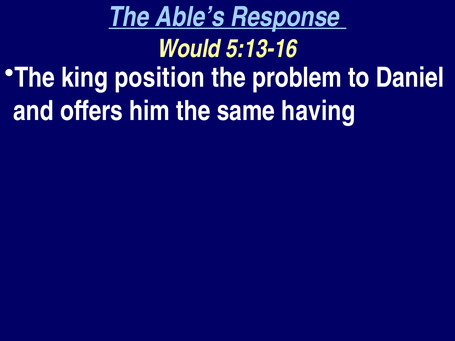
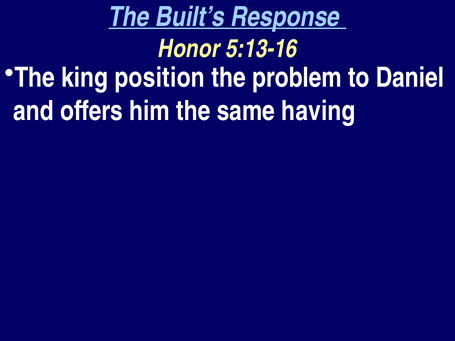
Able’s: Able’s -> Built’s (190, 17)
Would: Would -> Honor (189, 49)
